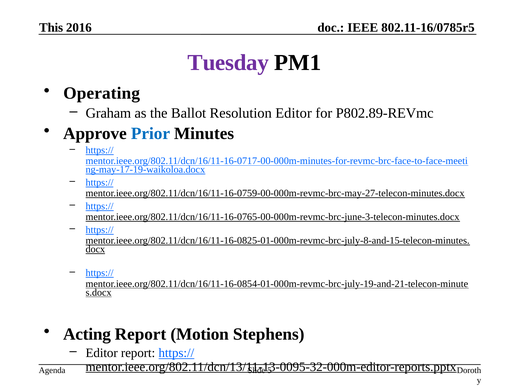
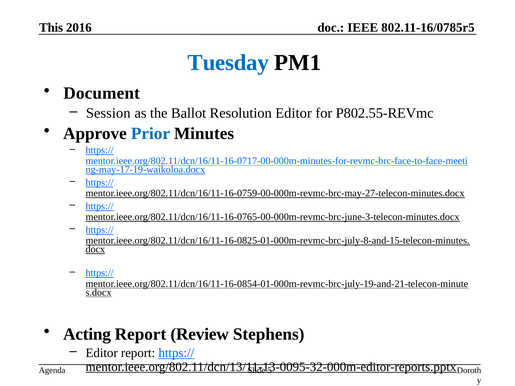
Tuesday colour: purple -> blue (228, 63)
Operating: Operating -> Document (102, 93)
Graham: Graham -> Session (108, 113)
P802.89-REVmc: P802.89-REVmc -> P802.55-REVmc (385, 113)
Motion: Motion -> Review (200, 334)
